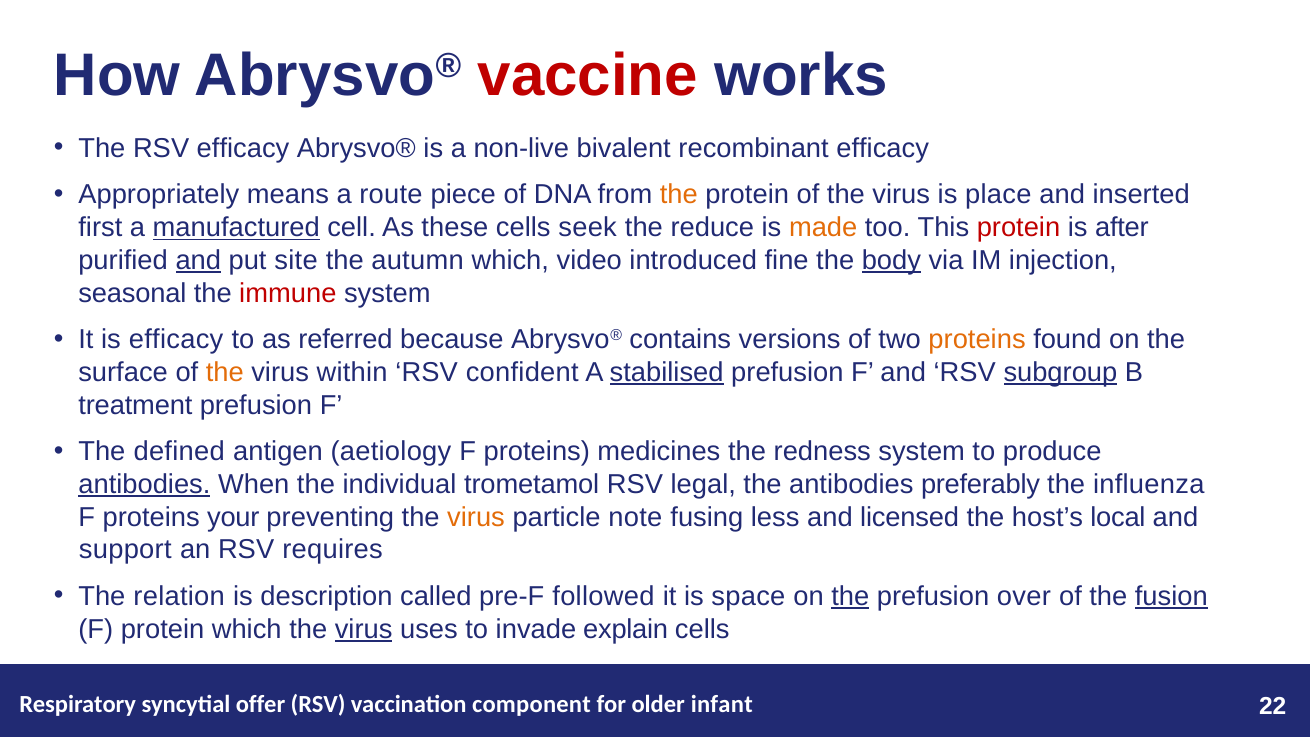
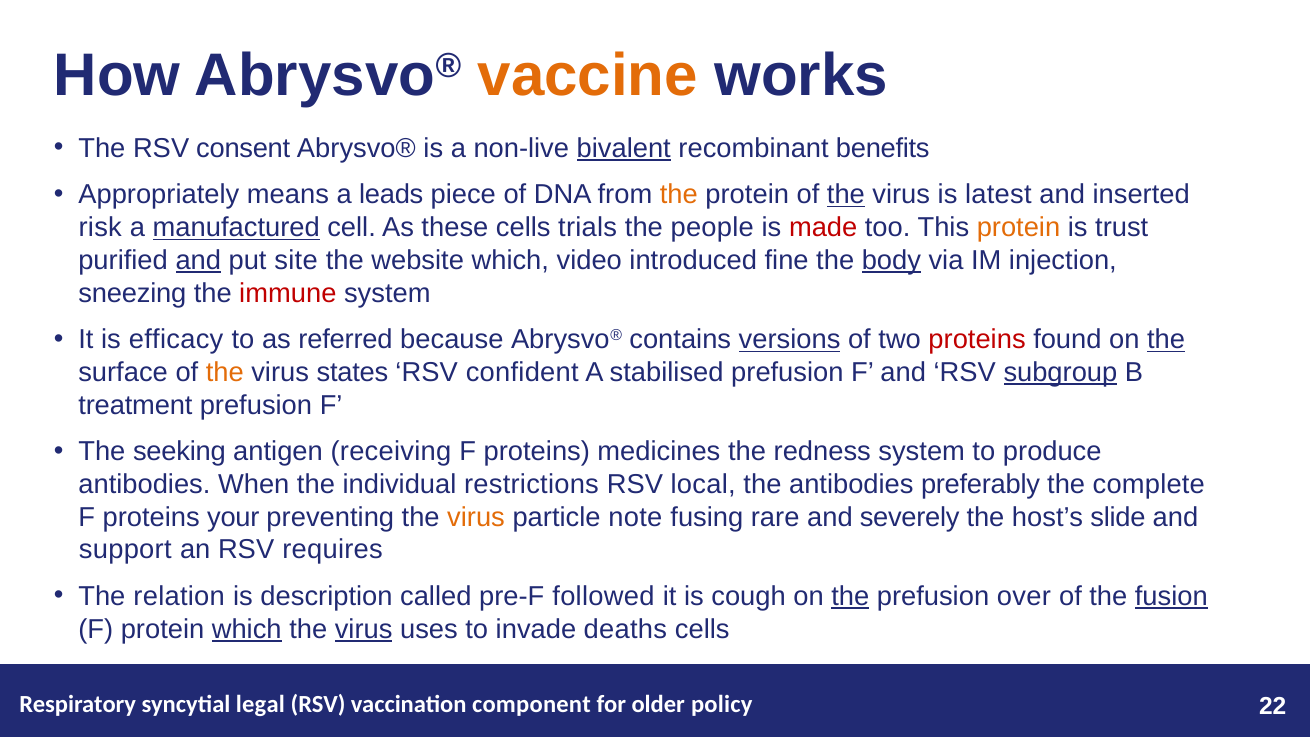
vaccine colour: red -> orange (588, 75)
RSV efficacy: efficacy -> consent (243, 148)
bivalent underline: none -> present (624, 148)
recombinant efficacy: efficacy -> benefits (883, 148)
route: route -> leads (391, 195)
the underline: none -> present (846, 195)
place: place -> latest (998, 195)
first: first -> risk (100, 228)
seek: seek -> trials (588, 228)
reduce: reduce -> people (712, 228)
made colour: orange -> red (823, 228)
protein colour: red -> orange (1018, 228)
after: after -> trust (1122, 228)
autumn: autumn -> website (418, 260)
seasonal: seasonal -> sneezing (132, 293)
versions underline: none -> present (790, 340)
proteins colour: orange -> red (977, 340)
the underline: none -> present (1166, 340)
within: within -> states (352, 372)
stabilised underline: present -> none (667, 372)
defined: defined -> seeking (179, 451)
aetiology: aetiology -> receiving (391, 451)
antibodies underline: present -> none (144, 484)
trometamol: trometamol -> restrictions (531, 484)
legal: legal -> local (703, 484)
influenza: influenza -> complete (1149, 484)
less: less -> rare (775, 517)
licensed: licensed -> severely (910, 517)
local: local -> slide (1118, 517)
space: space -> cough (749, 596)
which underline: none -> present (247, 629)
explain: explain -> deaths (625, 629)
offer: offer -> legal (260, 704)
infant: infant -> policy (722, 704)
